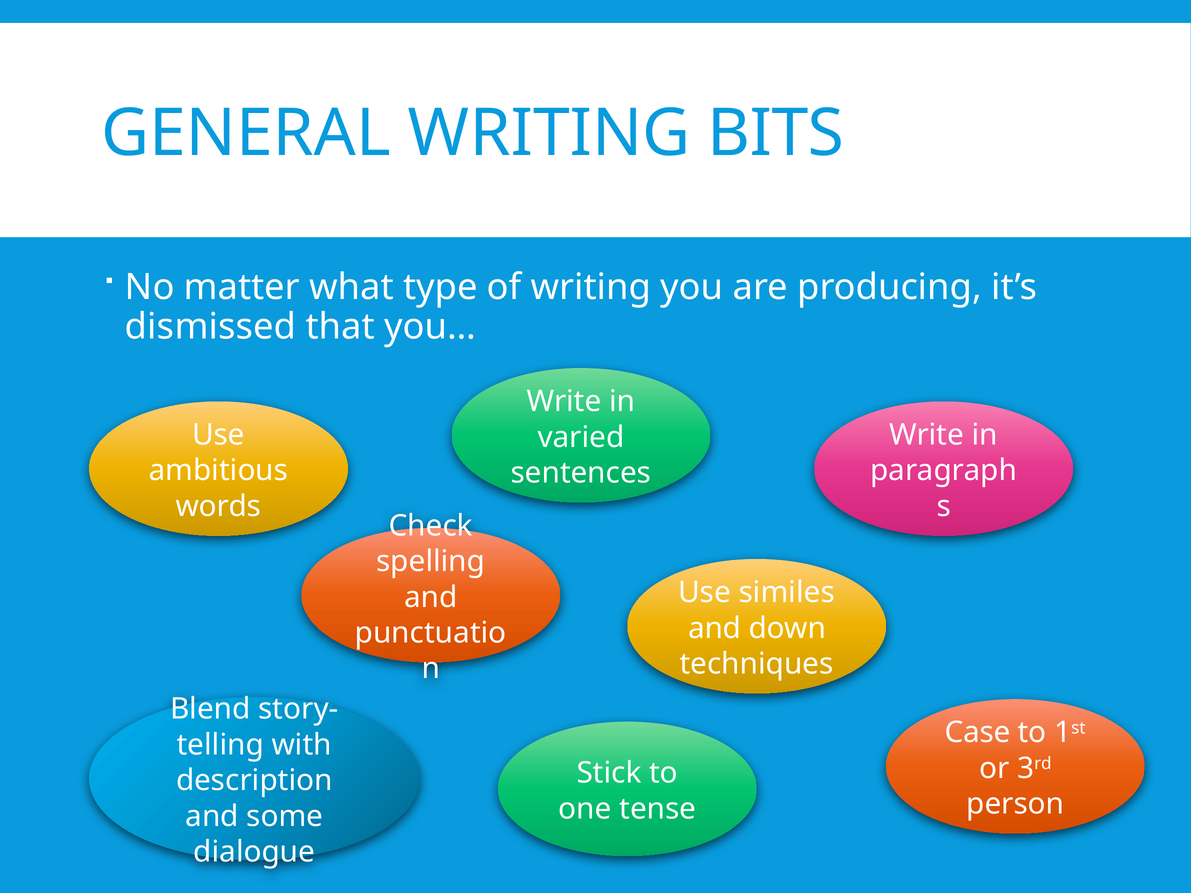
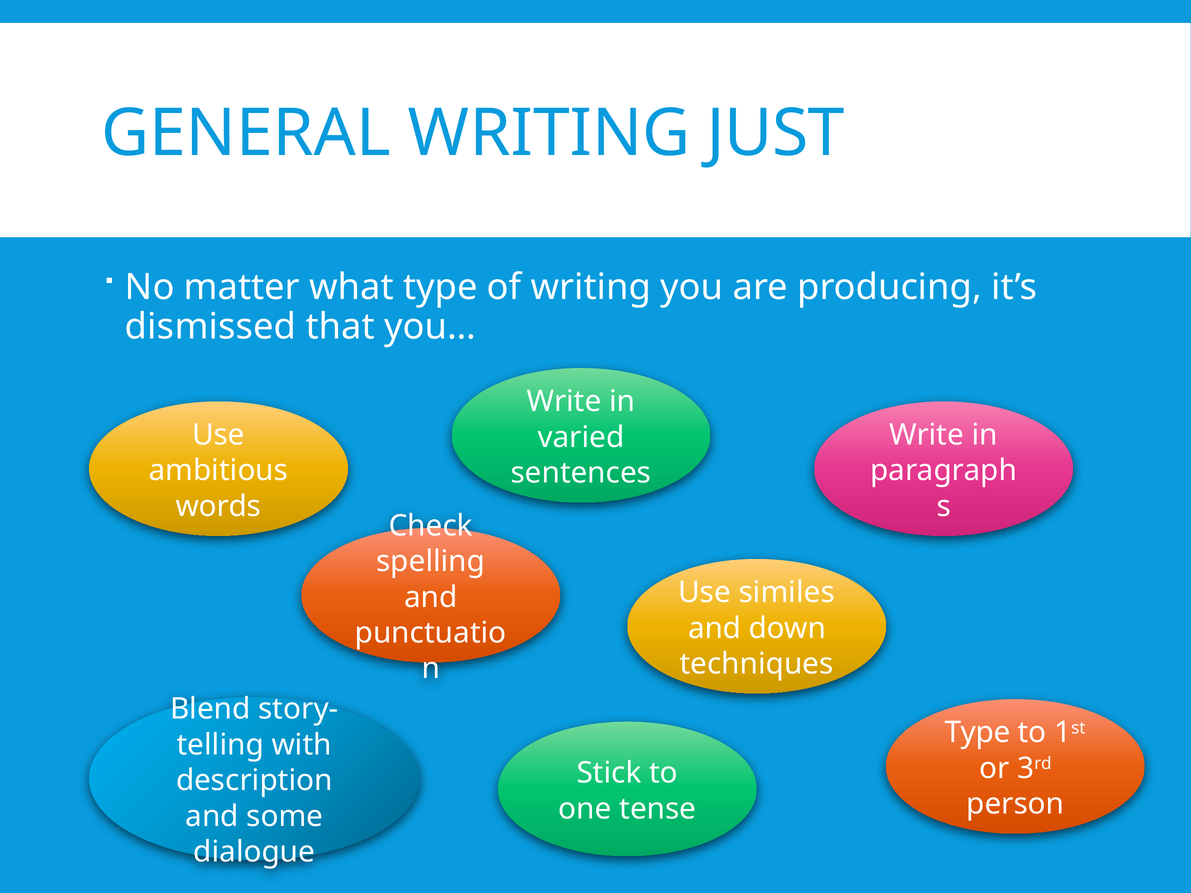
BITS: BITS -> JUST (776, 134)
Case: Case -> Type (978, 733)
